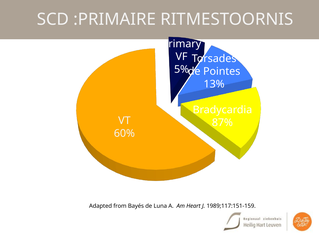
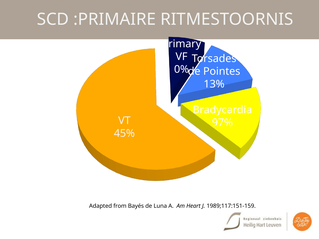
5%: 5% -> 0% (182, 69)
87%: 87% -> 97% (222, 123)
60%: 60% -> 45% (124, 134)
